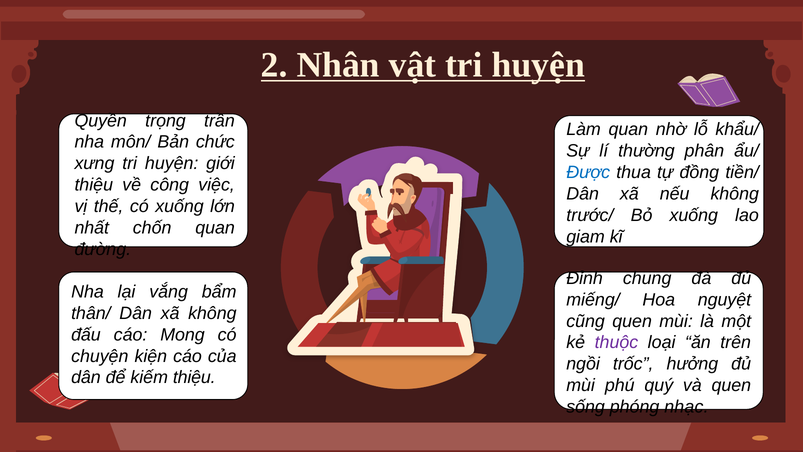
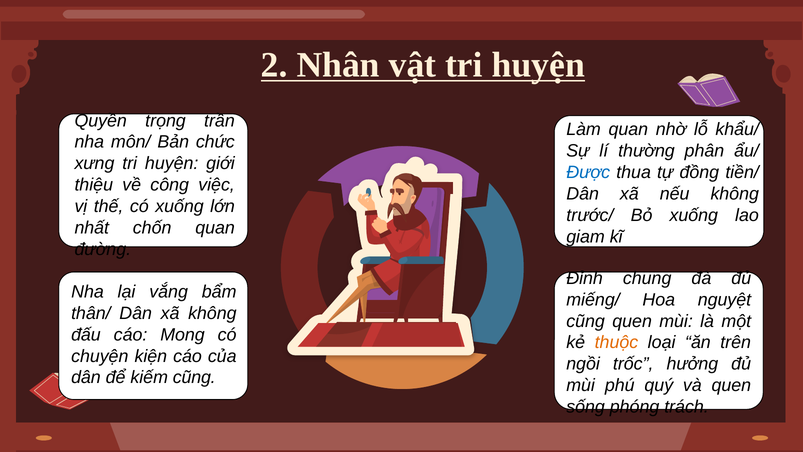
thuộc colour: purple -> orange (616, 342)
kiếm thiệu: thiệu -> cũng (194, 377)
nhạc: nhạc -> trách (687, 407)
